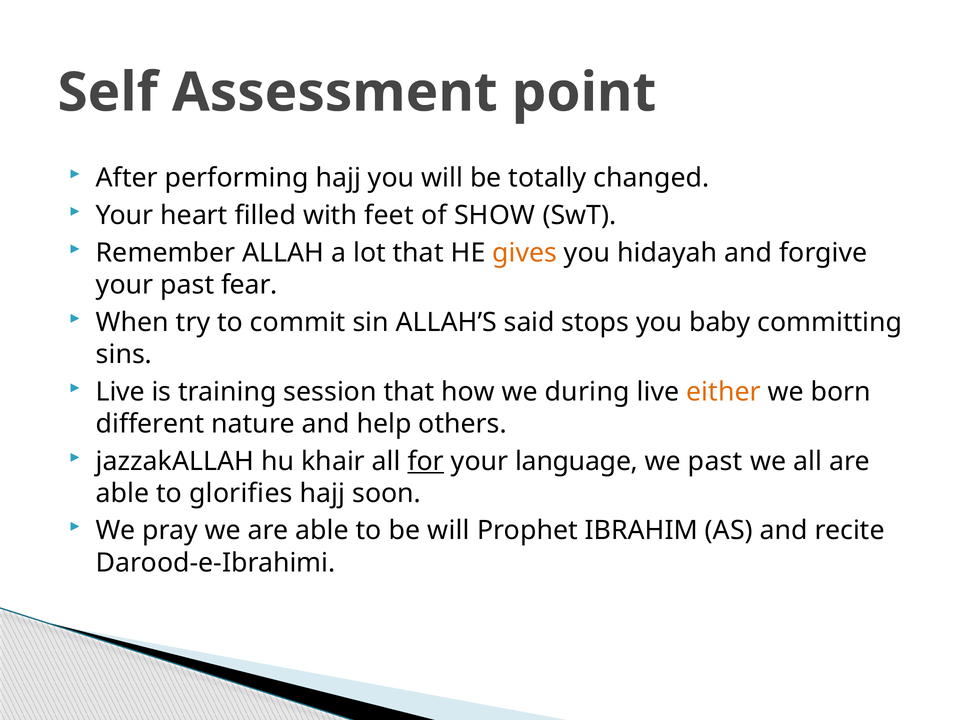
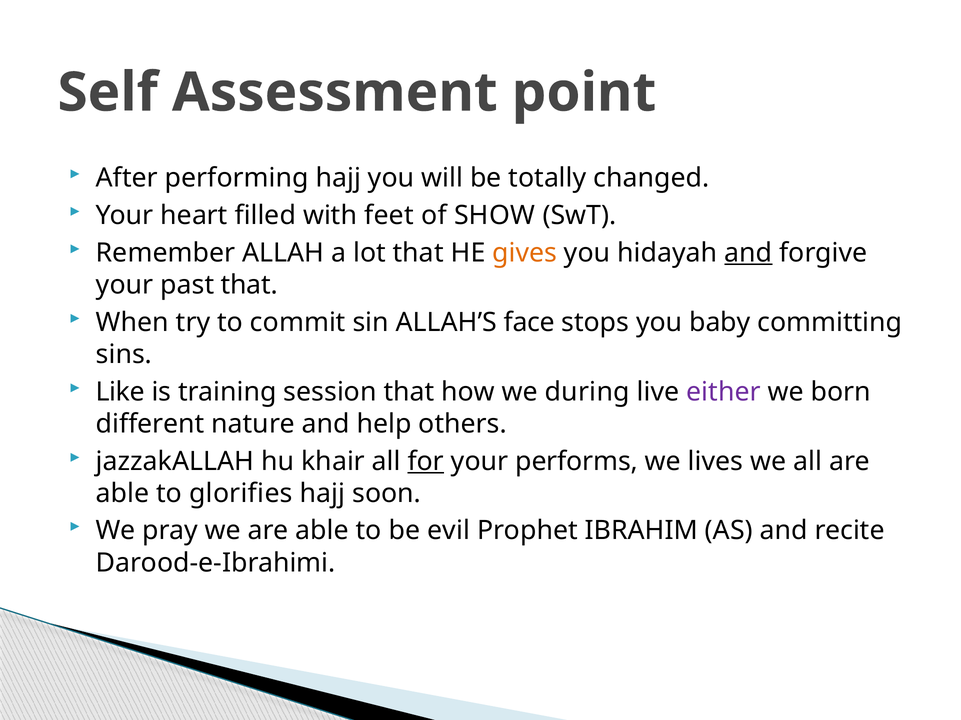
and underline: none -> present (748, 253)
past fear: fear -> that (249, 285)
said: said -> face (529, 323)
Live: Live -> Like (120, 392)
either colour: orange -> purple (724, 392)
language: language -> performs (577, 462)
we past: past -> lives (715, 462)
be will: will -> evil (449, 531)
